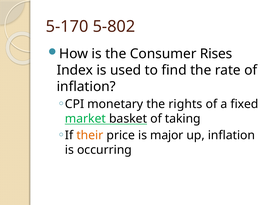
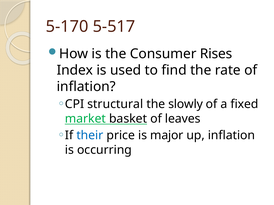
5-802: 5-802 -> 5-517 (114, 26)
monetary: monetary -> structural (115, 104)
rights: rights -> slowly (186, 104)
taking: taking -> leaves (183, 119)
their colour: orange -> blue (90, 136)
